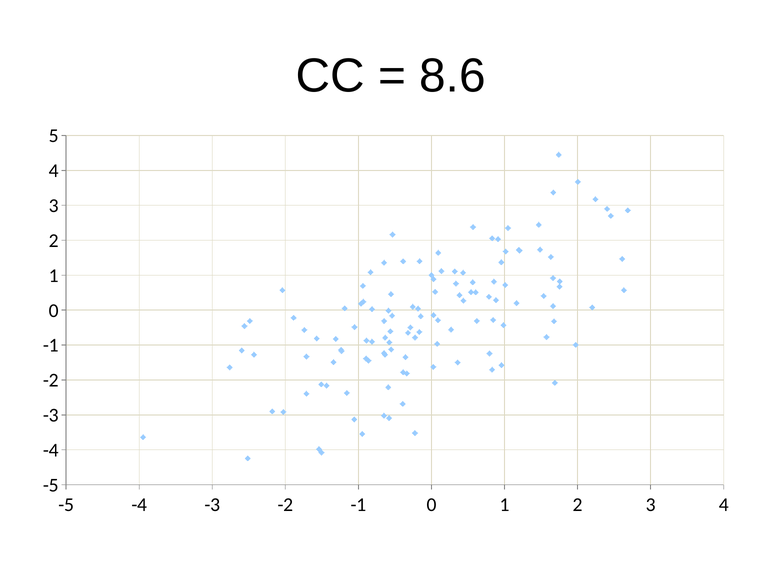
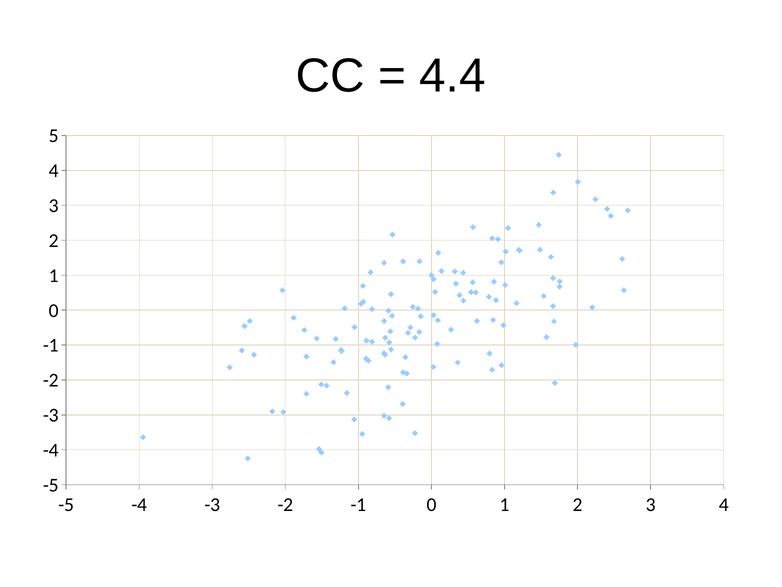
8.6: 8.6 -> 4.4 (453, 76)
